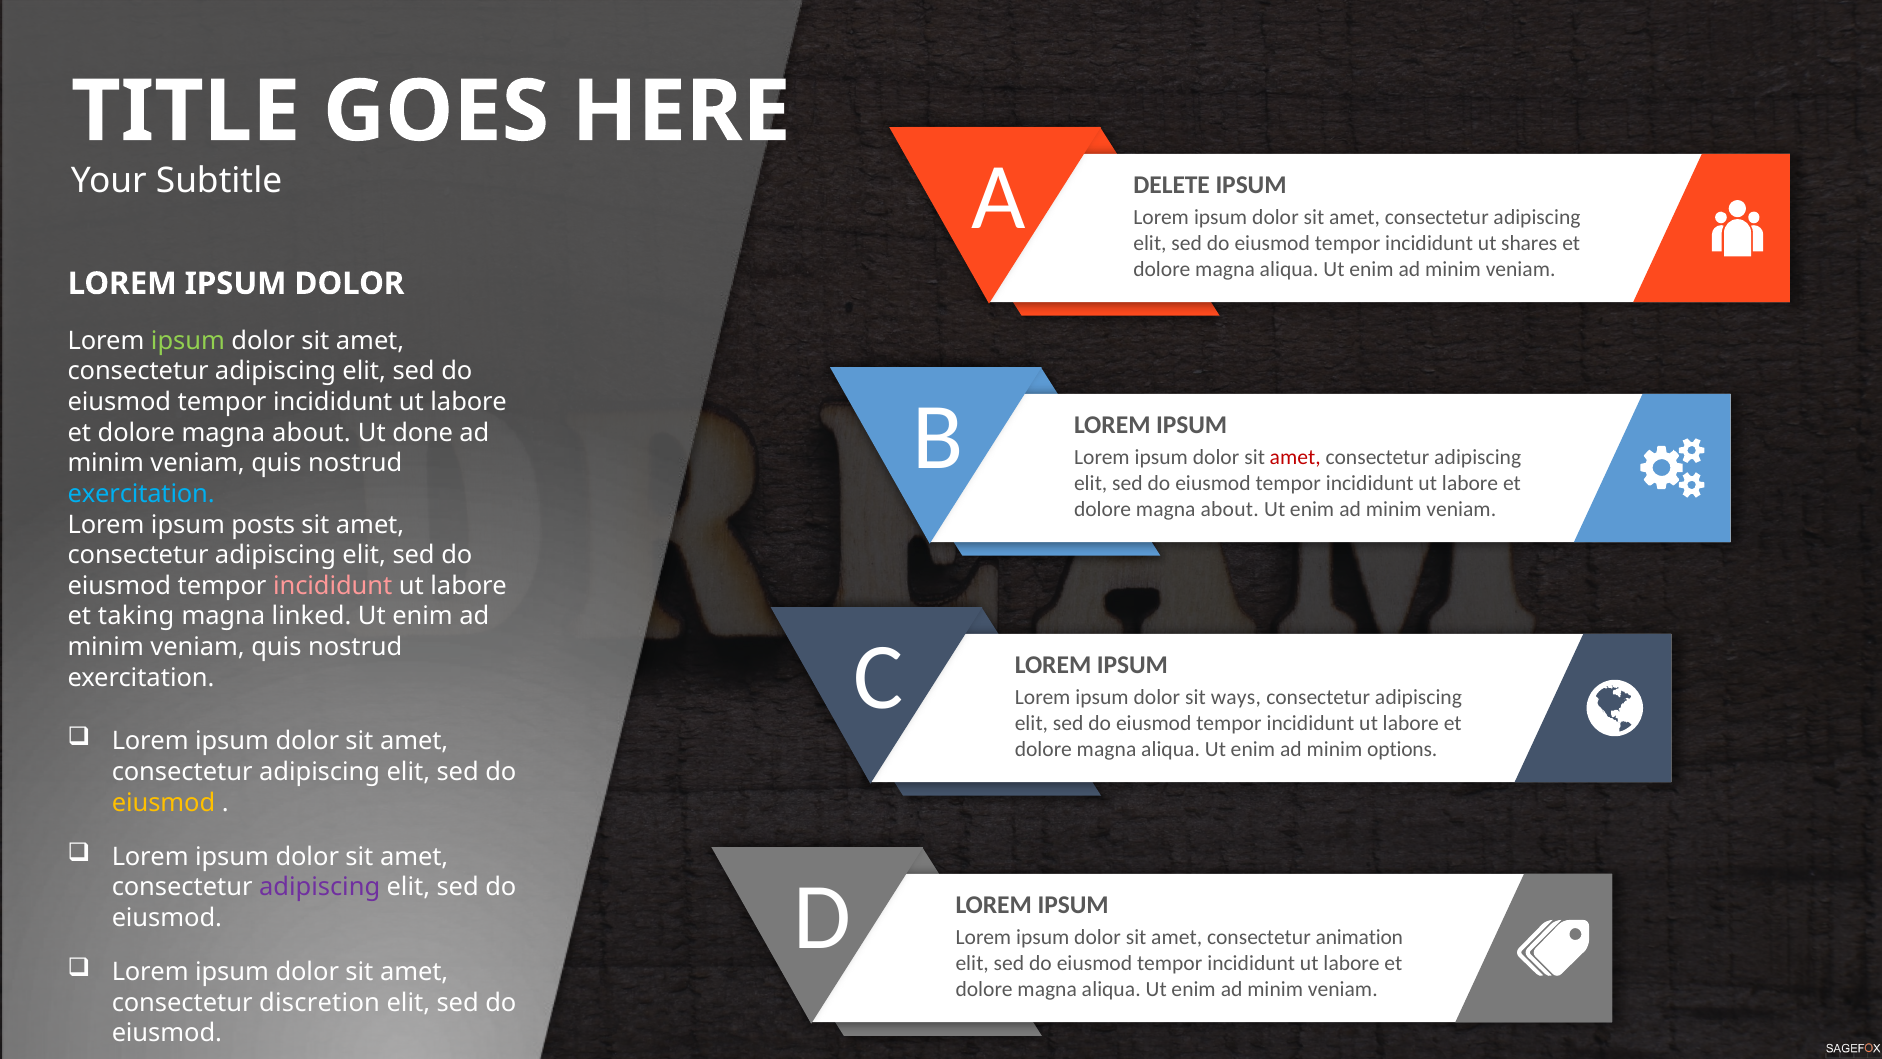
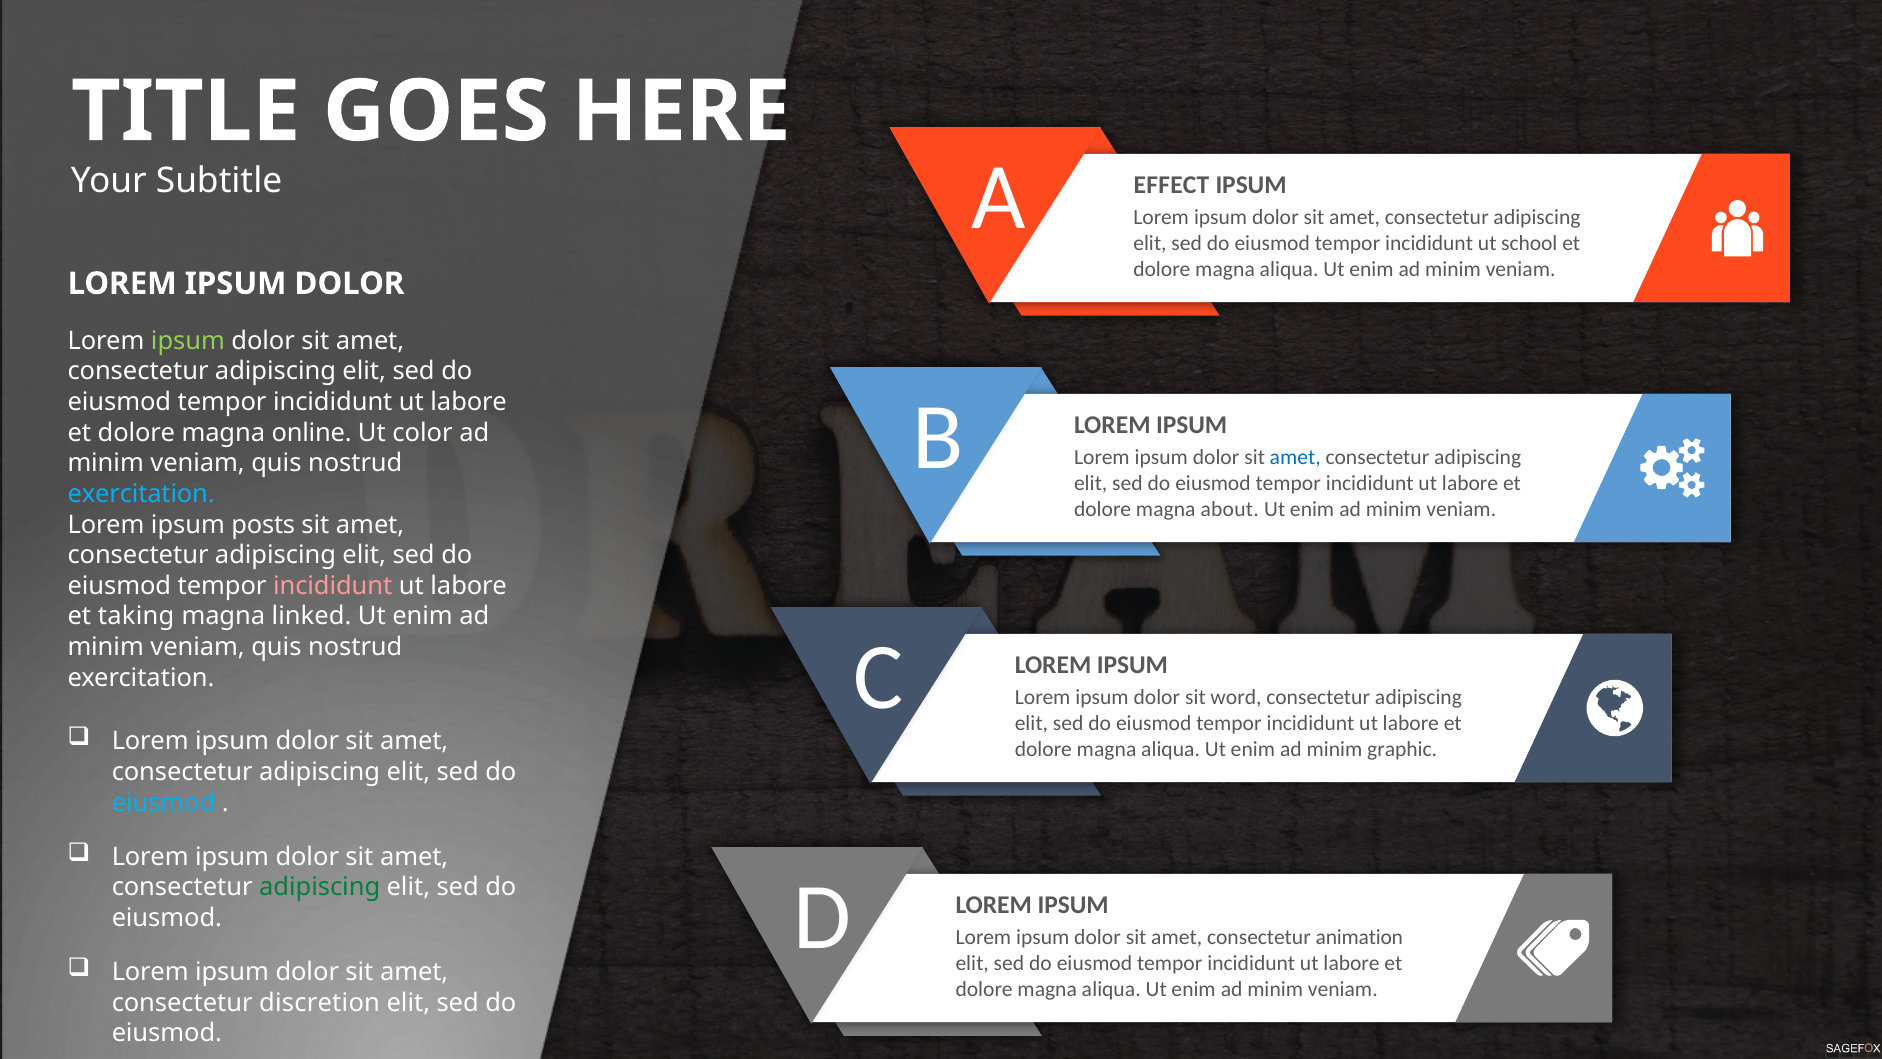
DELETE: DELETE -> EFFECT (1172, 185)
shares: shares -> school (1529, 243)
about: about -> online (312, 433)
done: done -> color (423, 433)
amet colour: red -> blue (1295, 457)
ways: ways -> word (1236, 697)
options: options -> graphic (1402, 749)
eiusmod colour: yellow -> light blue (164, 802)
adipiscing colour: purple -> green (320, 887)
